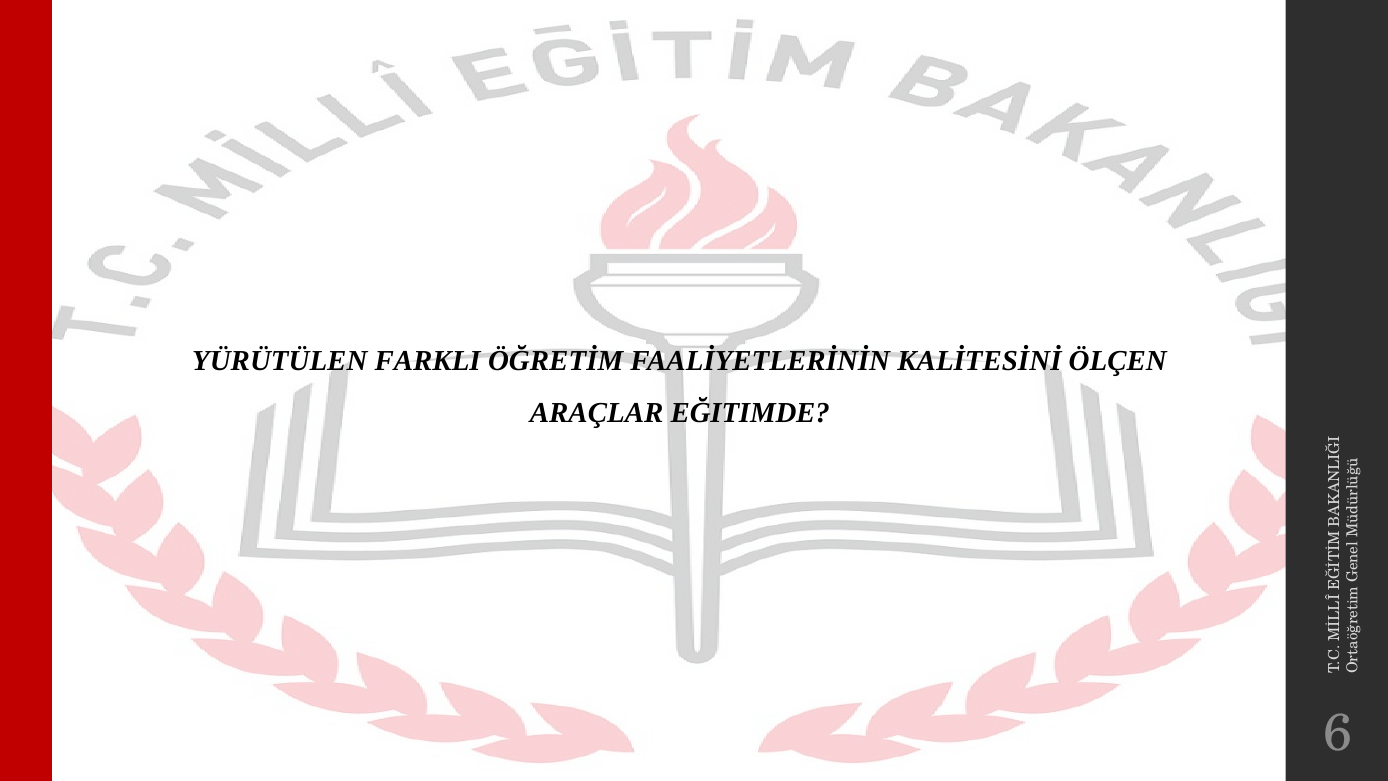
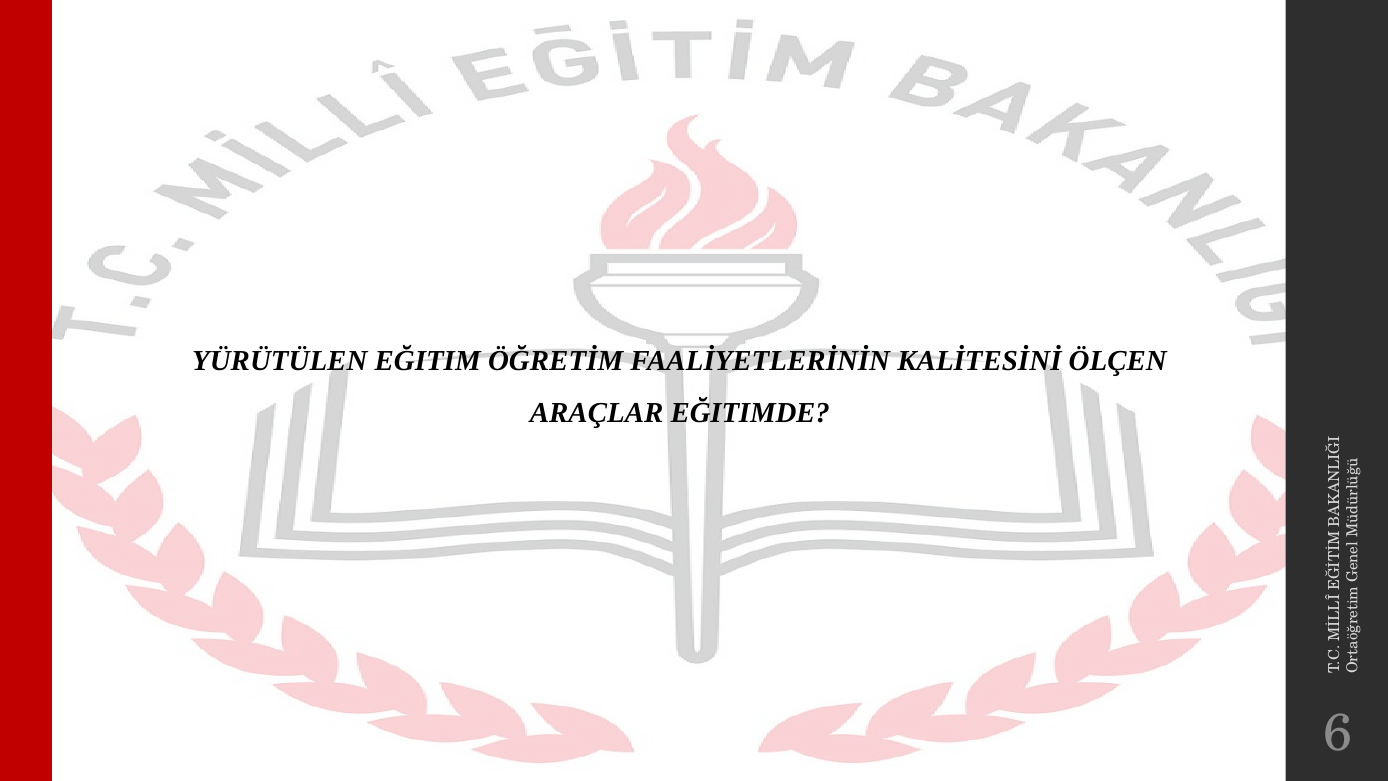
FARKLI: FARKLI -> EĞITIM (428, 361)
